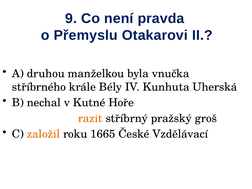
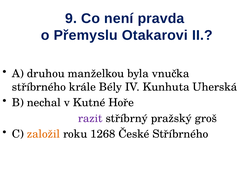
razit colour: orange -> purple (90, 118)
1665: 1665 -> 1268 (103, 134)
České Vzdělávací: Vzdělávací -> Stříbrného (180, 134)
